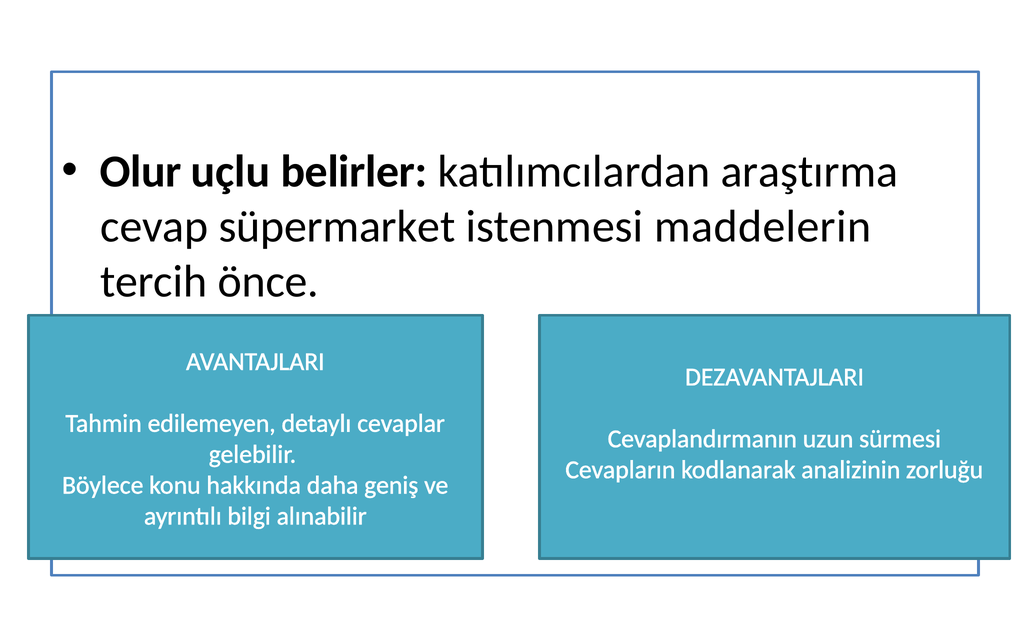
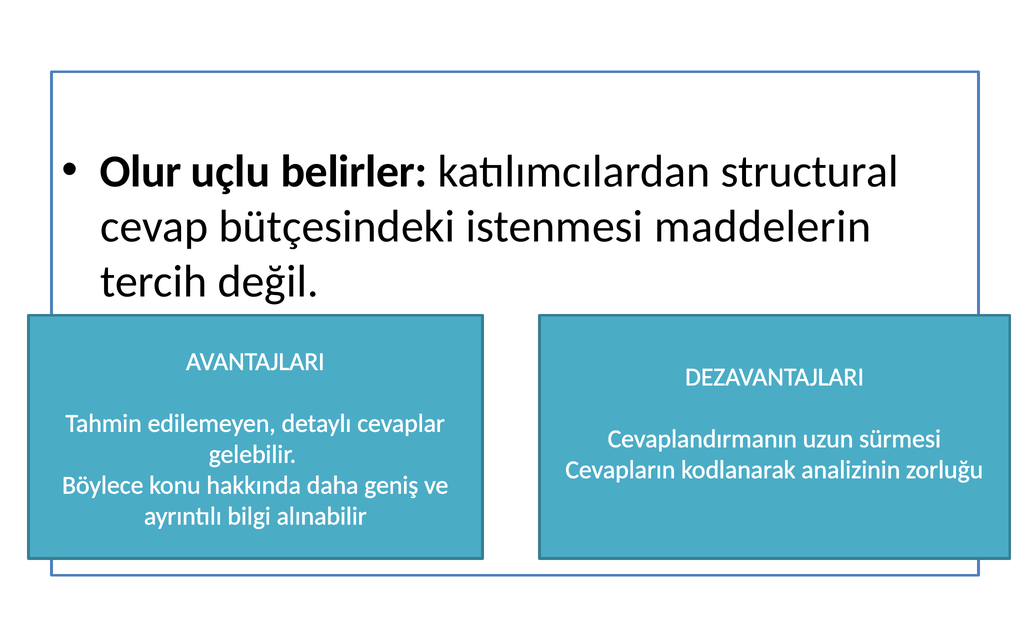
araştırma: araştırma -> structural (810, 172)
süpermarket: süpermarket -> bütçesindeki (337, 227)
önce: önce -> değil (268, 282)
